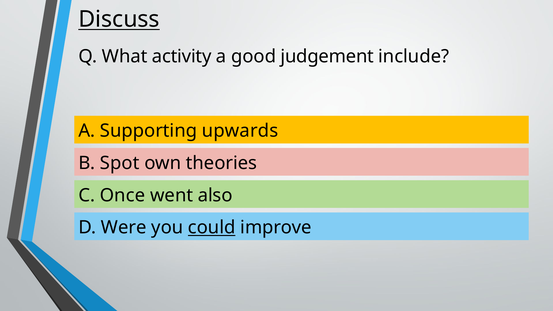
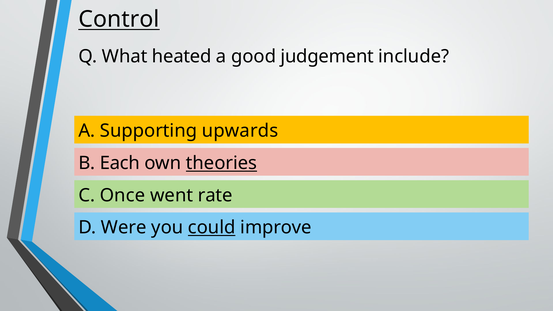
Discuss: Discuss -> Control (119, 19)
activity: activity -> heated (182, 56)
Spot: Spot -> Each (120, 163)
theories underline: none -> present (222, 163)
also: also -> rate (215, 195)
